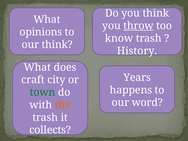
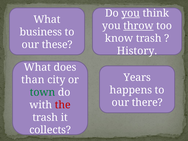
you underline: none -> present (131, 13)
opinions: opinions -> business (41, 32)
our think: think -> these (57, 45)
craft: craft -> than (33, 80)
word: word -> there (147, 103)
the colour: orange -> red (63, 105)
